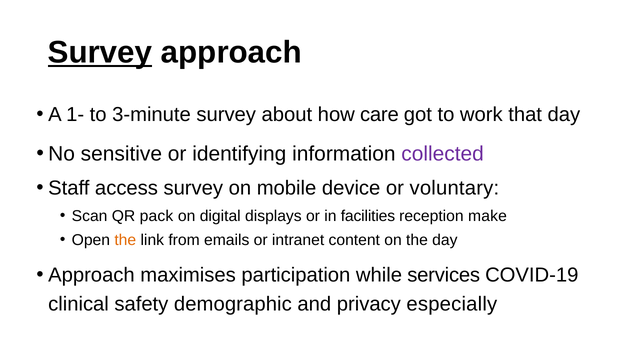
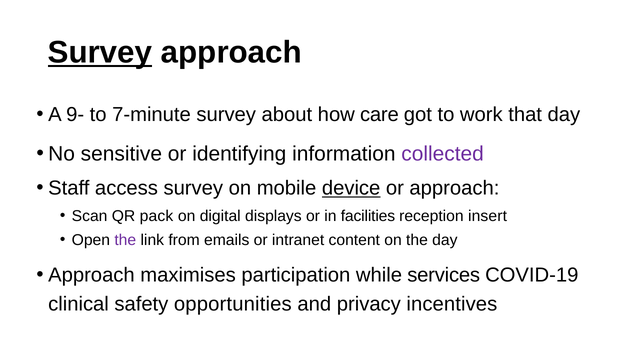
1-: 1- -> 9- (75, 115)
3-minute: 3-minute -> 7-minute (152, 115)
device underline: none -> present (351, 189)
or voluntary: voluntary -> approach (454, 189)
make: make -> insert (488, 216)
the colour: orange -> purple (125, 240)
demographic: demographic -> opportunities (233, 305)
especially: especially -> incentives (452, 305)
